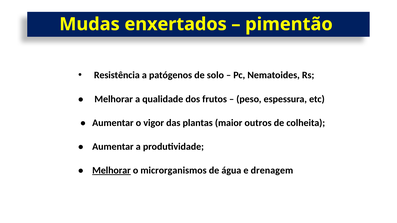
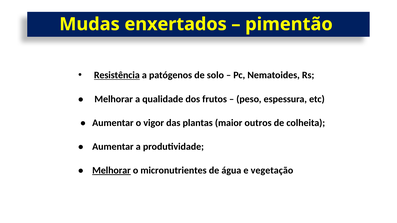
Resistência underline: none -> present (117, 75)
microrganismos: microrganismos -> micronutrientes (174, 171)
drenagem: drenagem -> vegetação (272, 171)
